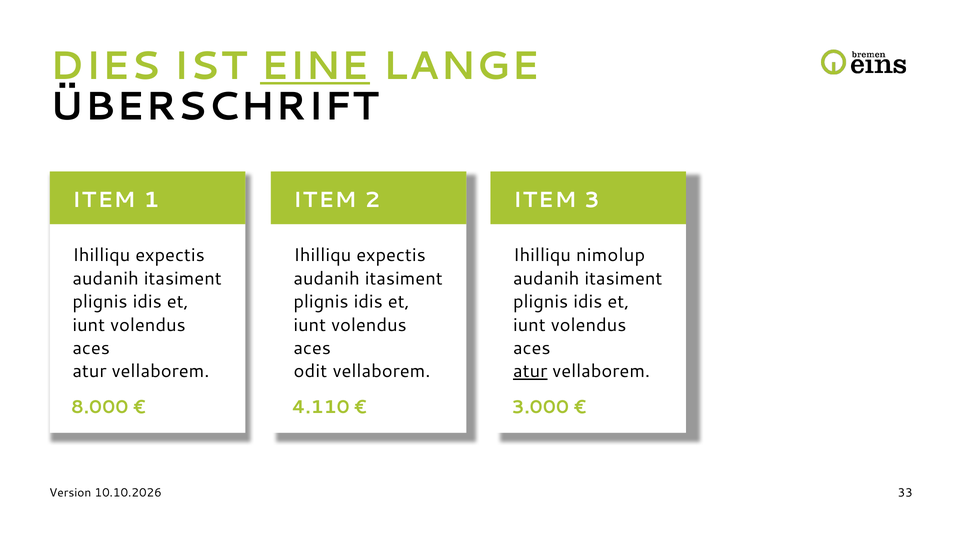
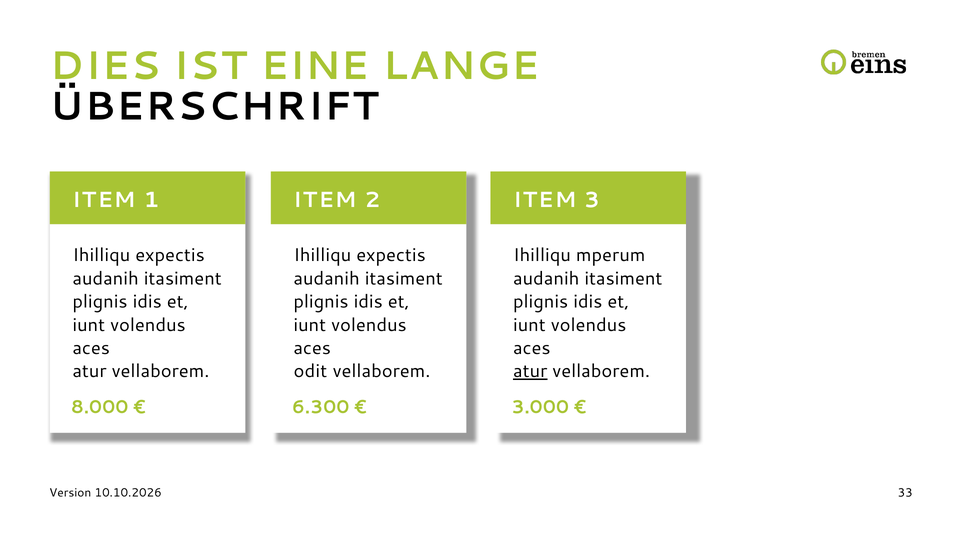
EINE underline: present -> none (315, 66)
nimolup: nimolup -> mperum (611, 255)
4.110: 4.110 -> 6.300 (321, 407)
